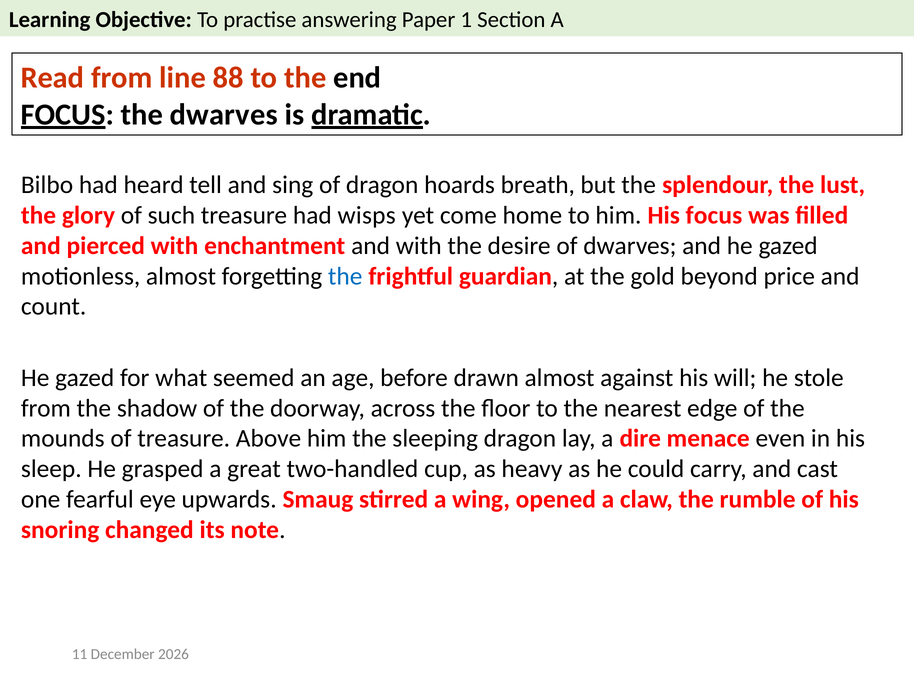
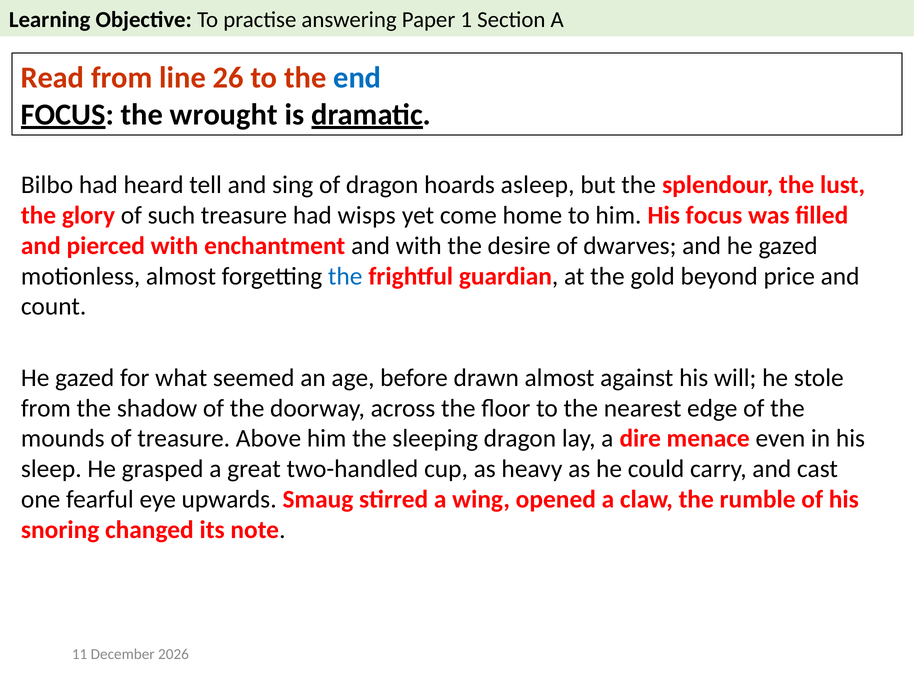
88: 88 -> 26 (228, 78)
end colour: black -> blue (357, 78)
the dwarves: dwarves -> wrought (224, 115)
breath: breath -> asleep (538, 185)
